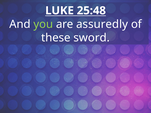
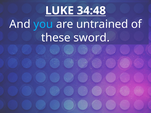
25:48: 25:48 -> 34:48 (91, 11)
you colour: light green -> light blue (43, 24)
assuredly: assuredly -> untrained (102, 24)
